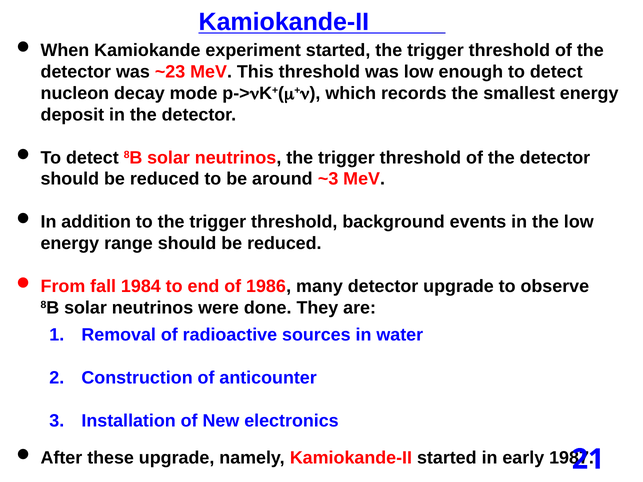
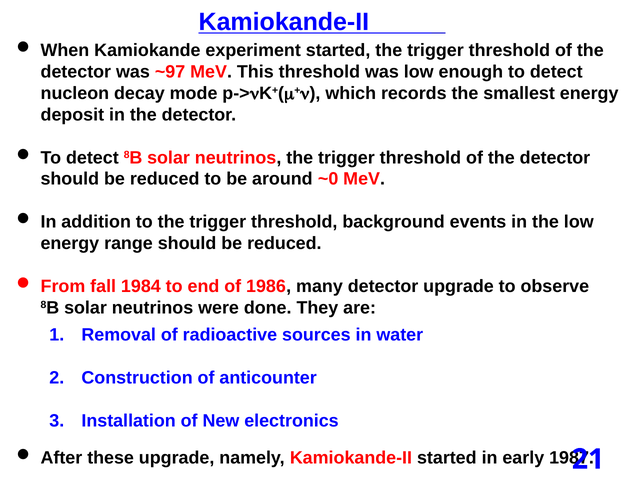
~23: ~23 -> ~97 (170, 72)
~3: ~3 -> ~0 (328, 179)
